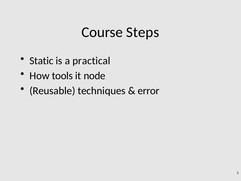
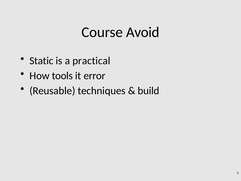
Steps: Steps -> Avoid (143, 32)
node: node -> error (95, 76)
error: error -> build (149, 91)
